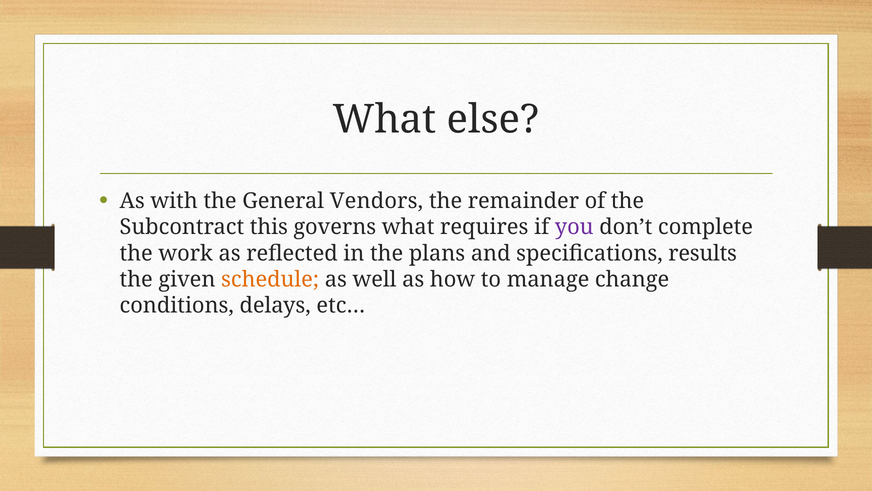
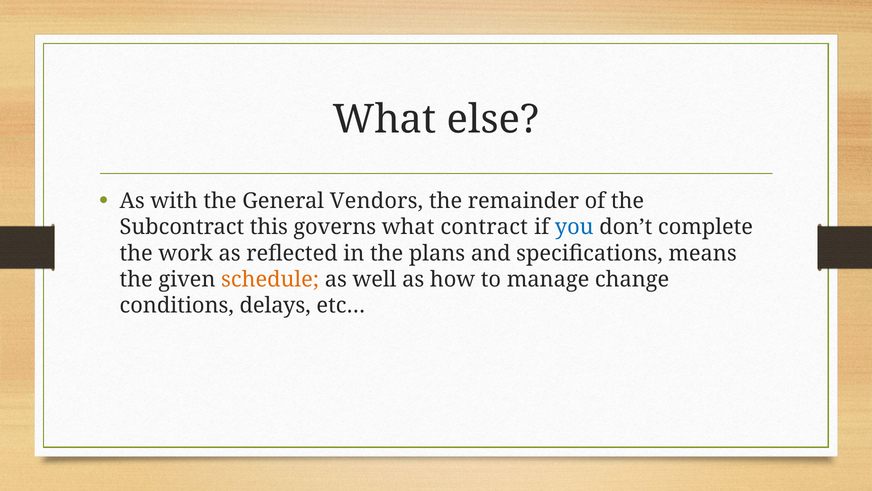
requires: requires -> contract (484, 227)
you colour: purple -> blue (574, 227)
results: results -> means (703, 253)
